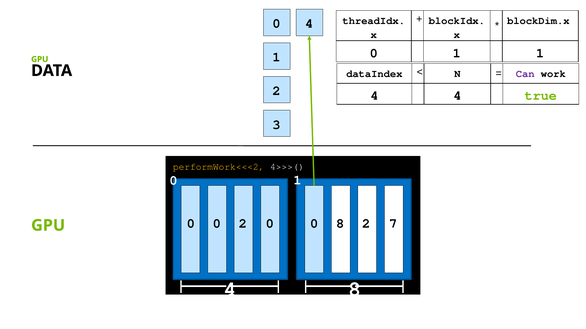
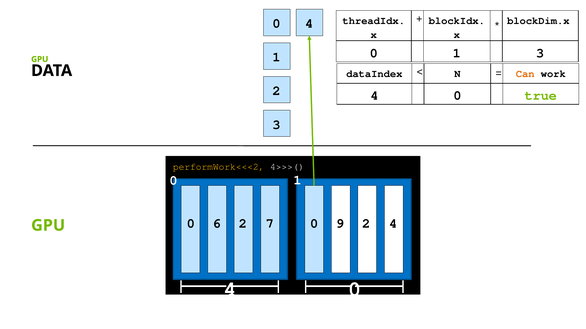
1 1: 1 -> 3 (540, 53)
Can colour: purple -> orange (525, 74)
4: 4 -> 0 (457, 96)
0: 0 -> 6 (217, 224)
2 0: 0 -> 7 (270, 224)
0 8: 8 -> 9 (340, 224)
2 7: 7 -> 4 (393, 224)
8: 8 -> 0 (355, 290)
